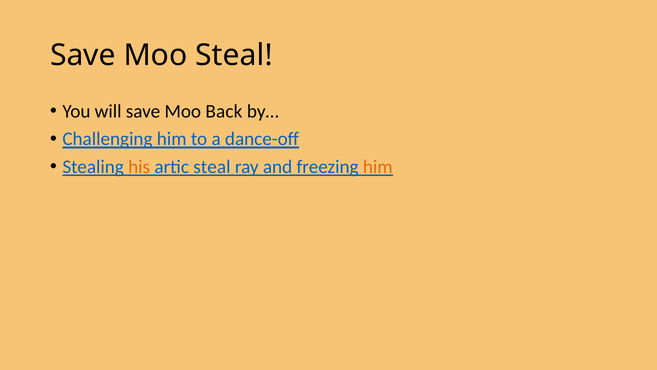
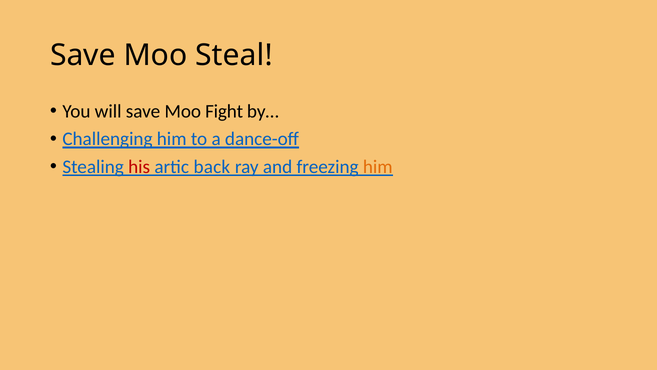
Back: Back -> Fight (224, 111)
his colour: orange -> red (139, 167)
artic steal: steal -> back (212, 167)
